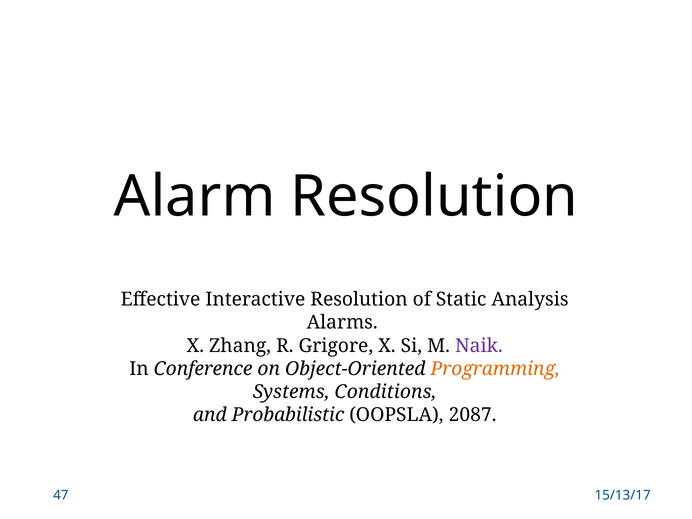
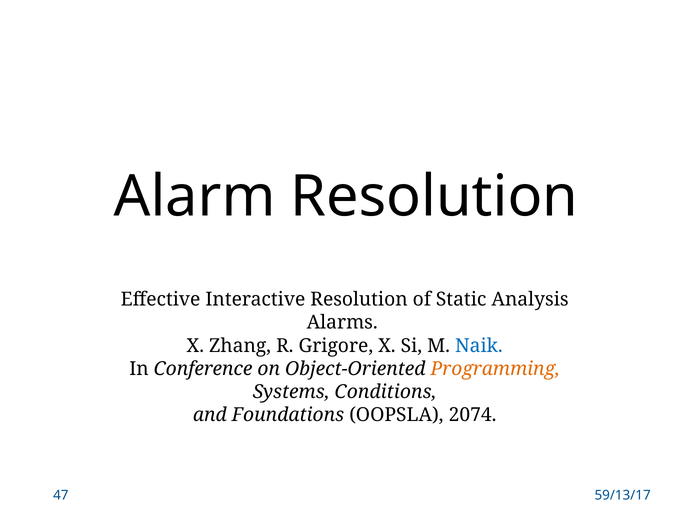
Naik colour: purple -> blue (479, 346)
Probabilistic: Probabilistic -> Foundations (288, 415)
2087: 2087 -> 2074 (473, 415)
15/13/17: 15/13/17 -> 59/13/17 (623, 495)
